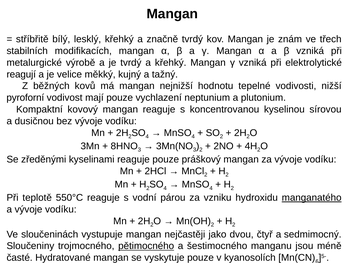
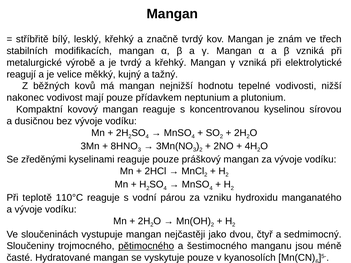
pyroforní: pyroforní -> nakonec (25, 98)
vychlazení: vychlazení -> přídavkem (159, 98)
550°C: 550°C -> 110°C (69, 198)
manganatého underline: present -> none (312, 198)
